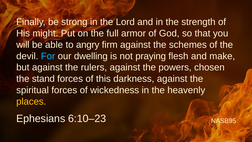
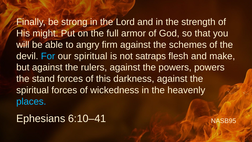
our dwelling: dwelling -> spiritual (91, 56)
praying: praying -> satraps (151, 56)
powers chosen: chosen -> powers (209, 67)
places colour: yellow -> light blue (31, 101)
6:10–23: 6:10–23 -> 6:10–41 (87, 118)
